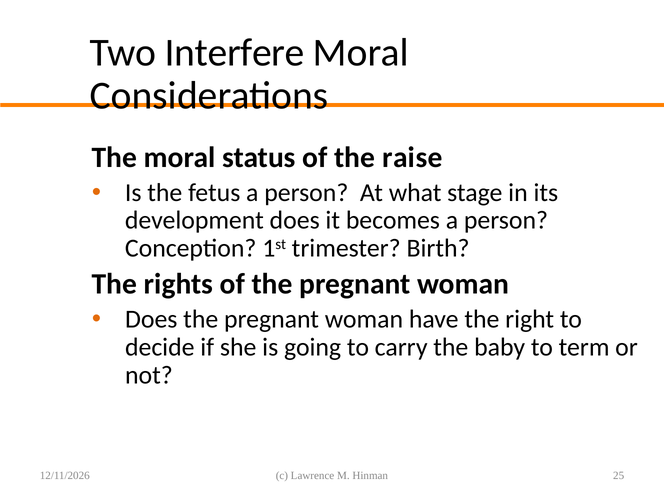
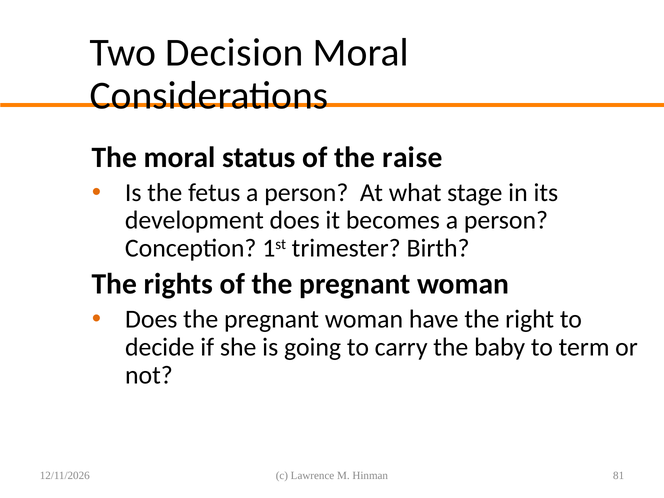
Interfere: Interfere -> Decision (234, 53)
25: 25 -> 81 (619, 476)
